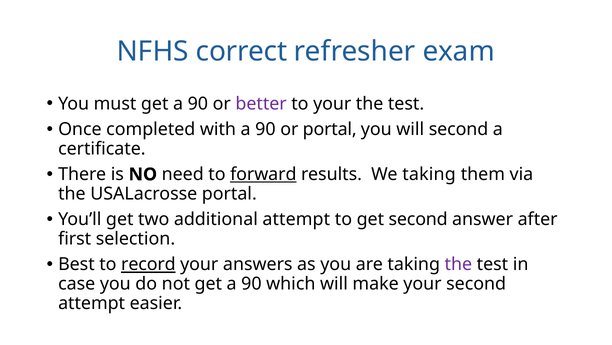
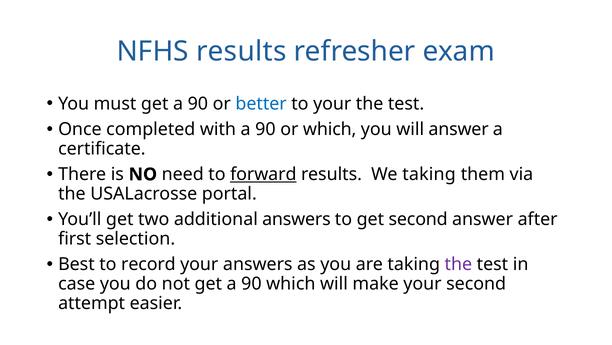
NFHS correct: correct -> results (241, 51)
better colour: purple -> blue (261, 103)
or portal: portal -> which (330, 129)
will second: second -> answer (459, 129)
additional attempt: attempt -> answers (296, 219)
record underline: present -> none (148, 264)
